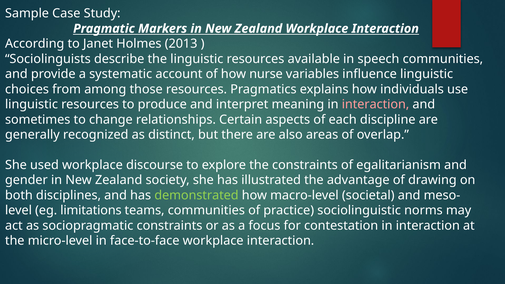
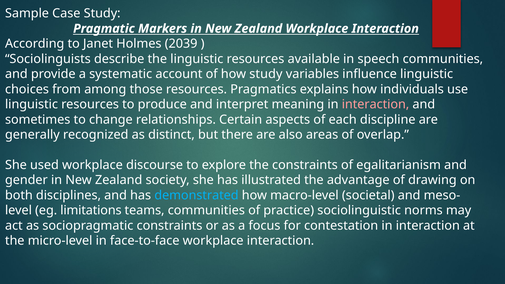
2013: 2013 -> 2039 (181, 44)
how nurse: nurse -> study (266, 74)
demonstrated colour: light green -> light blue (196, 195)
